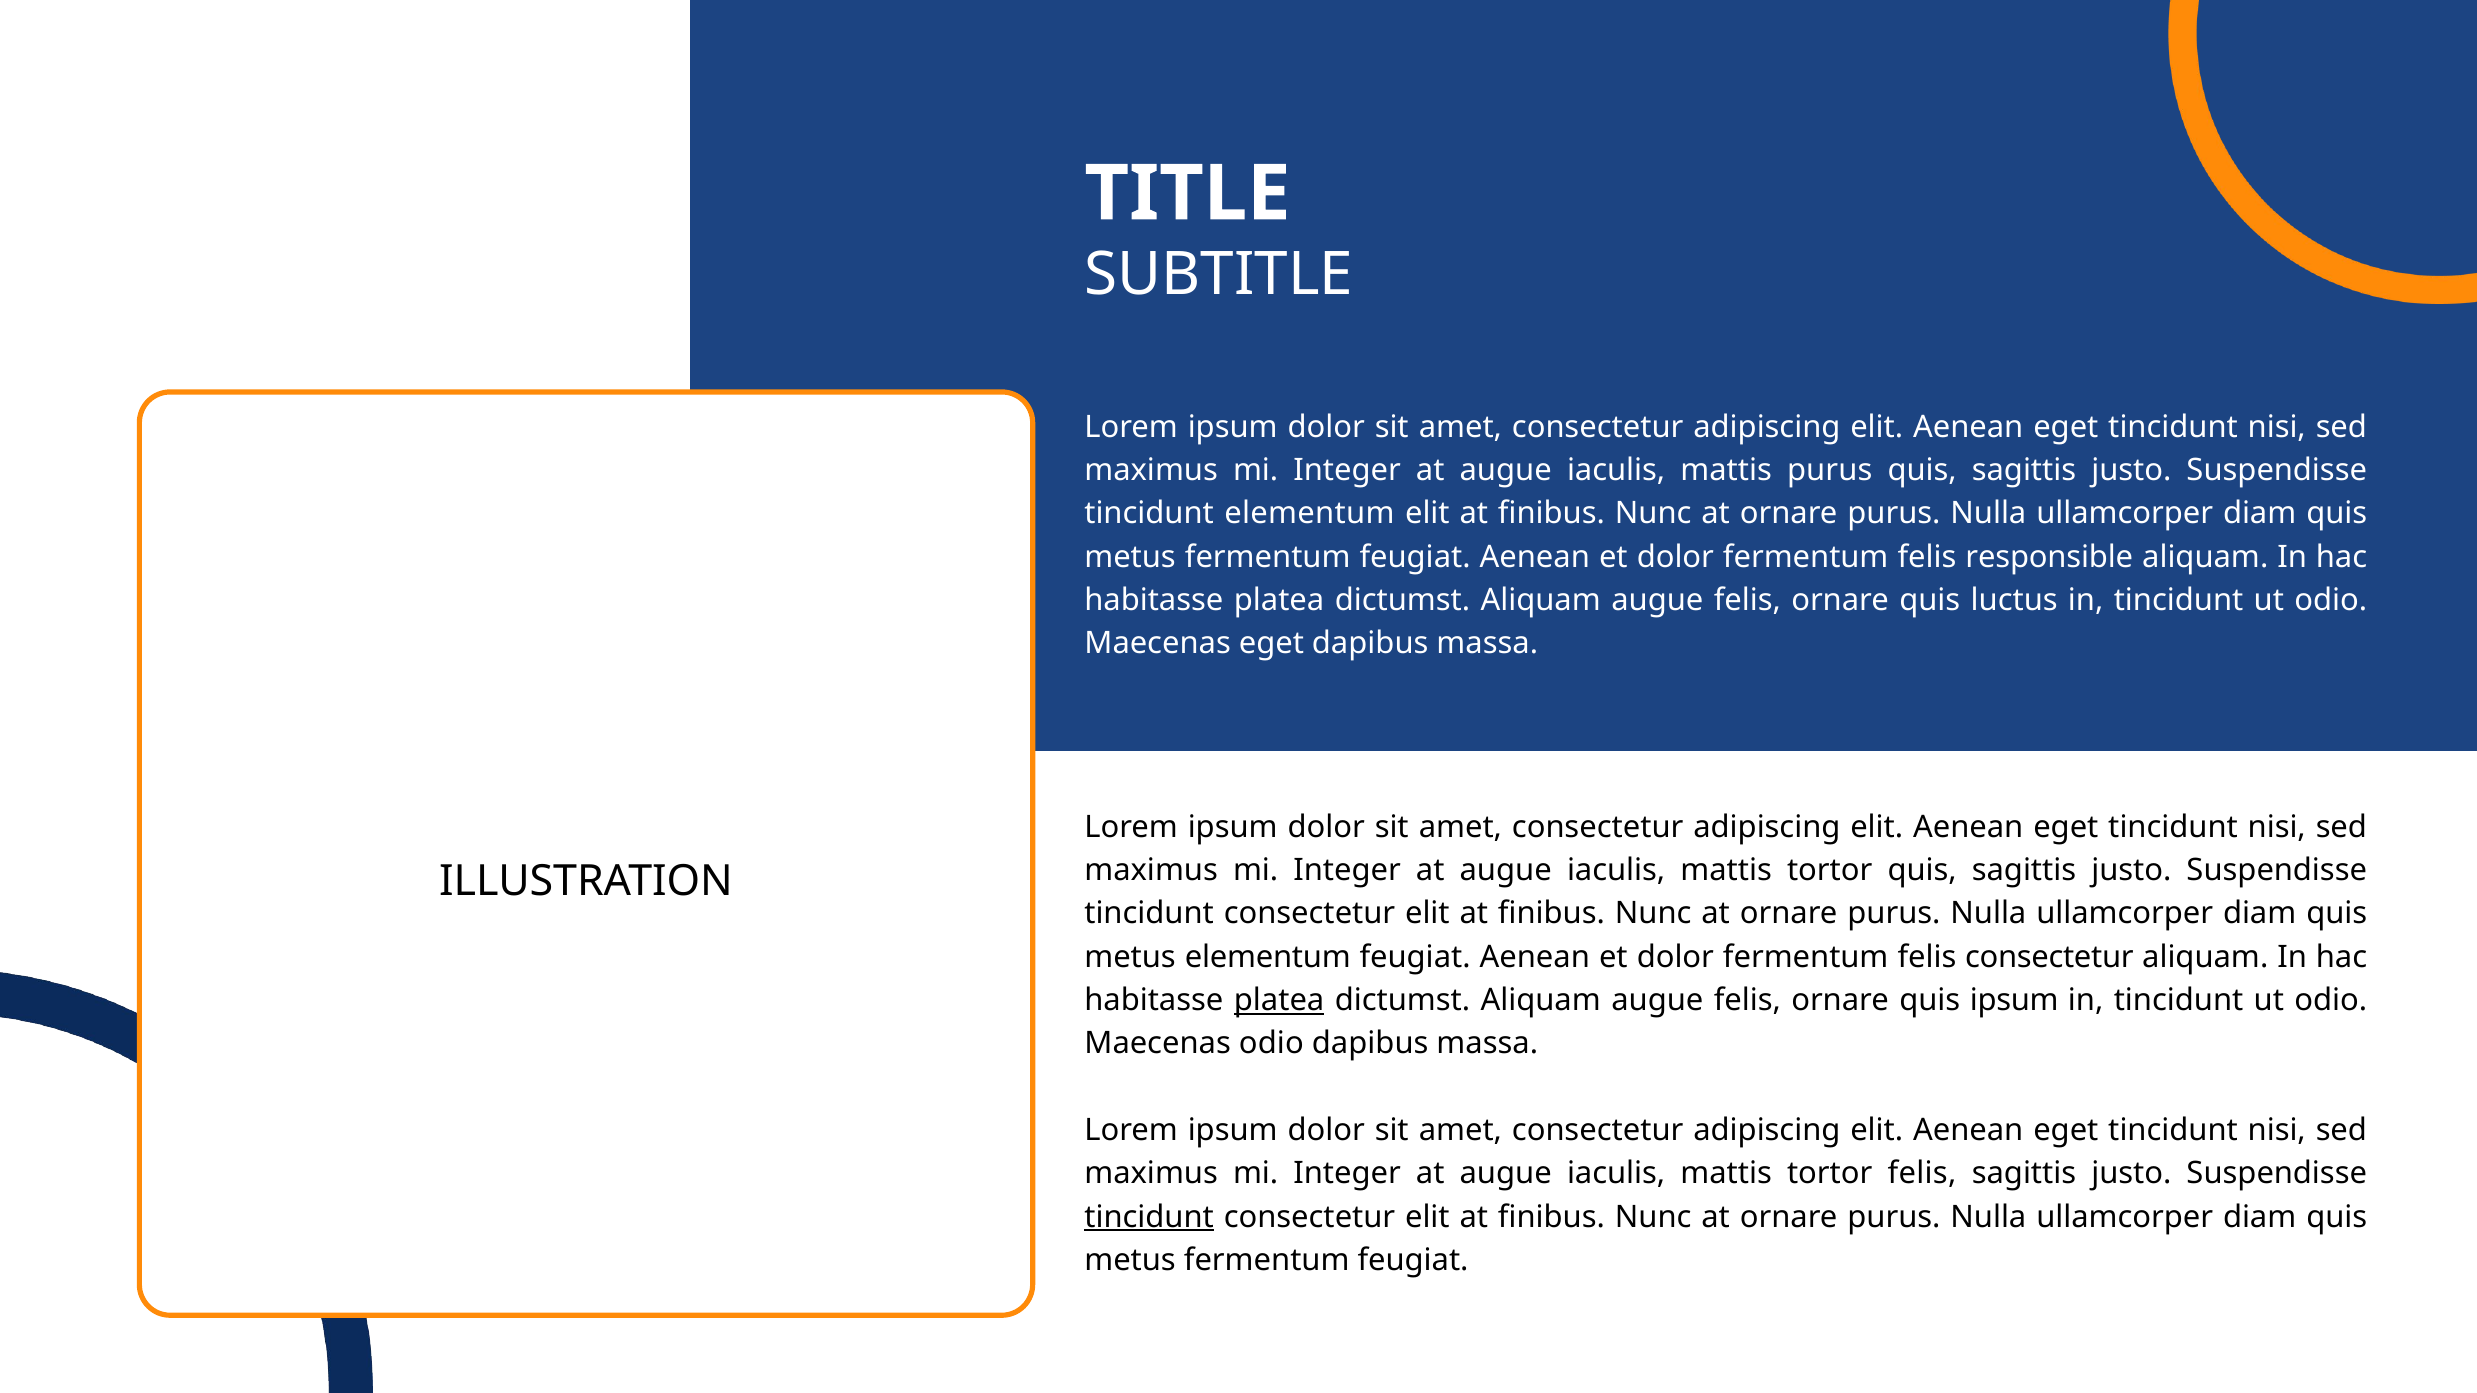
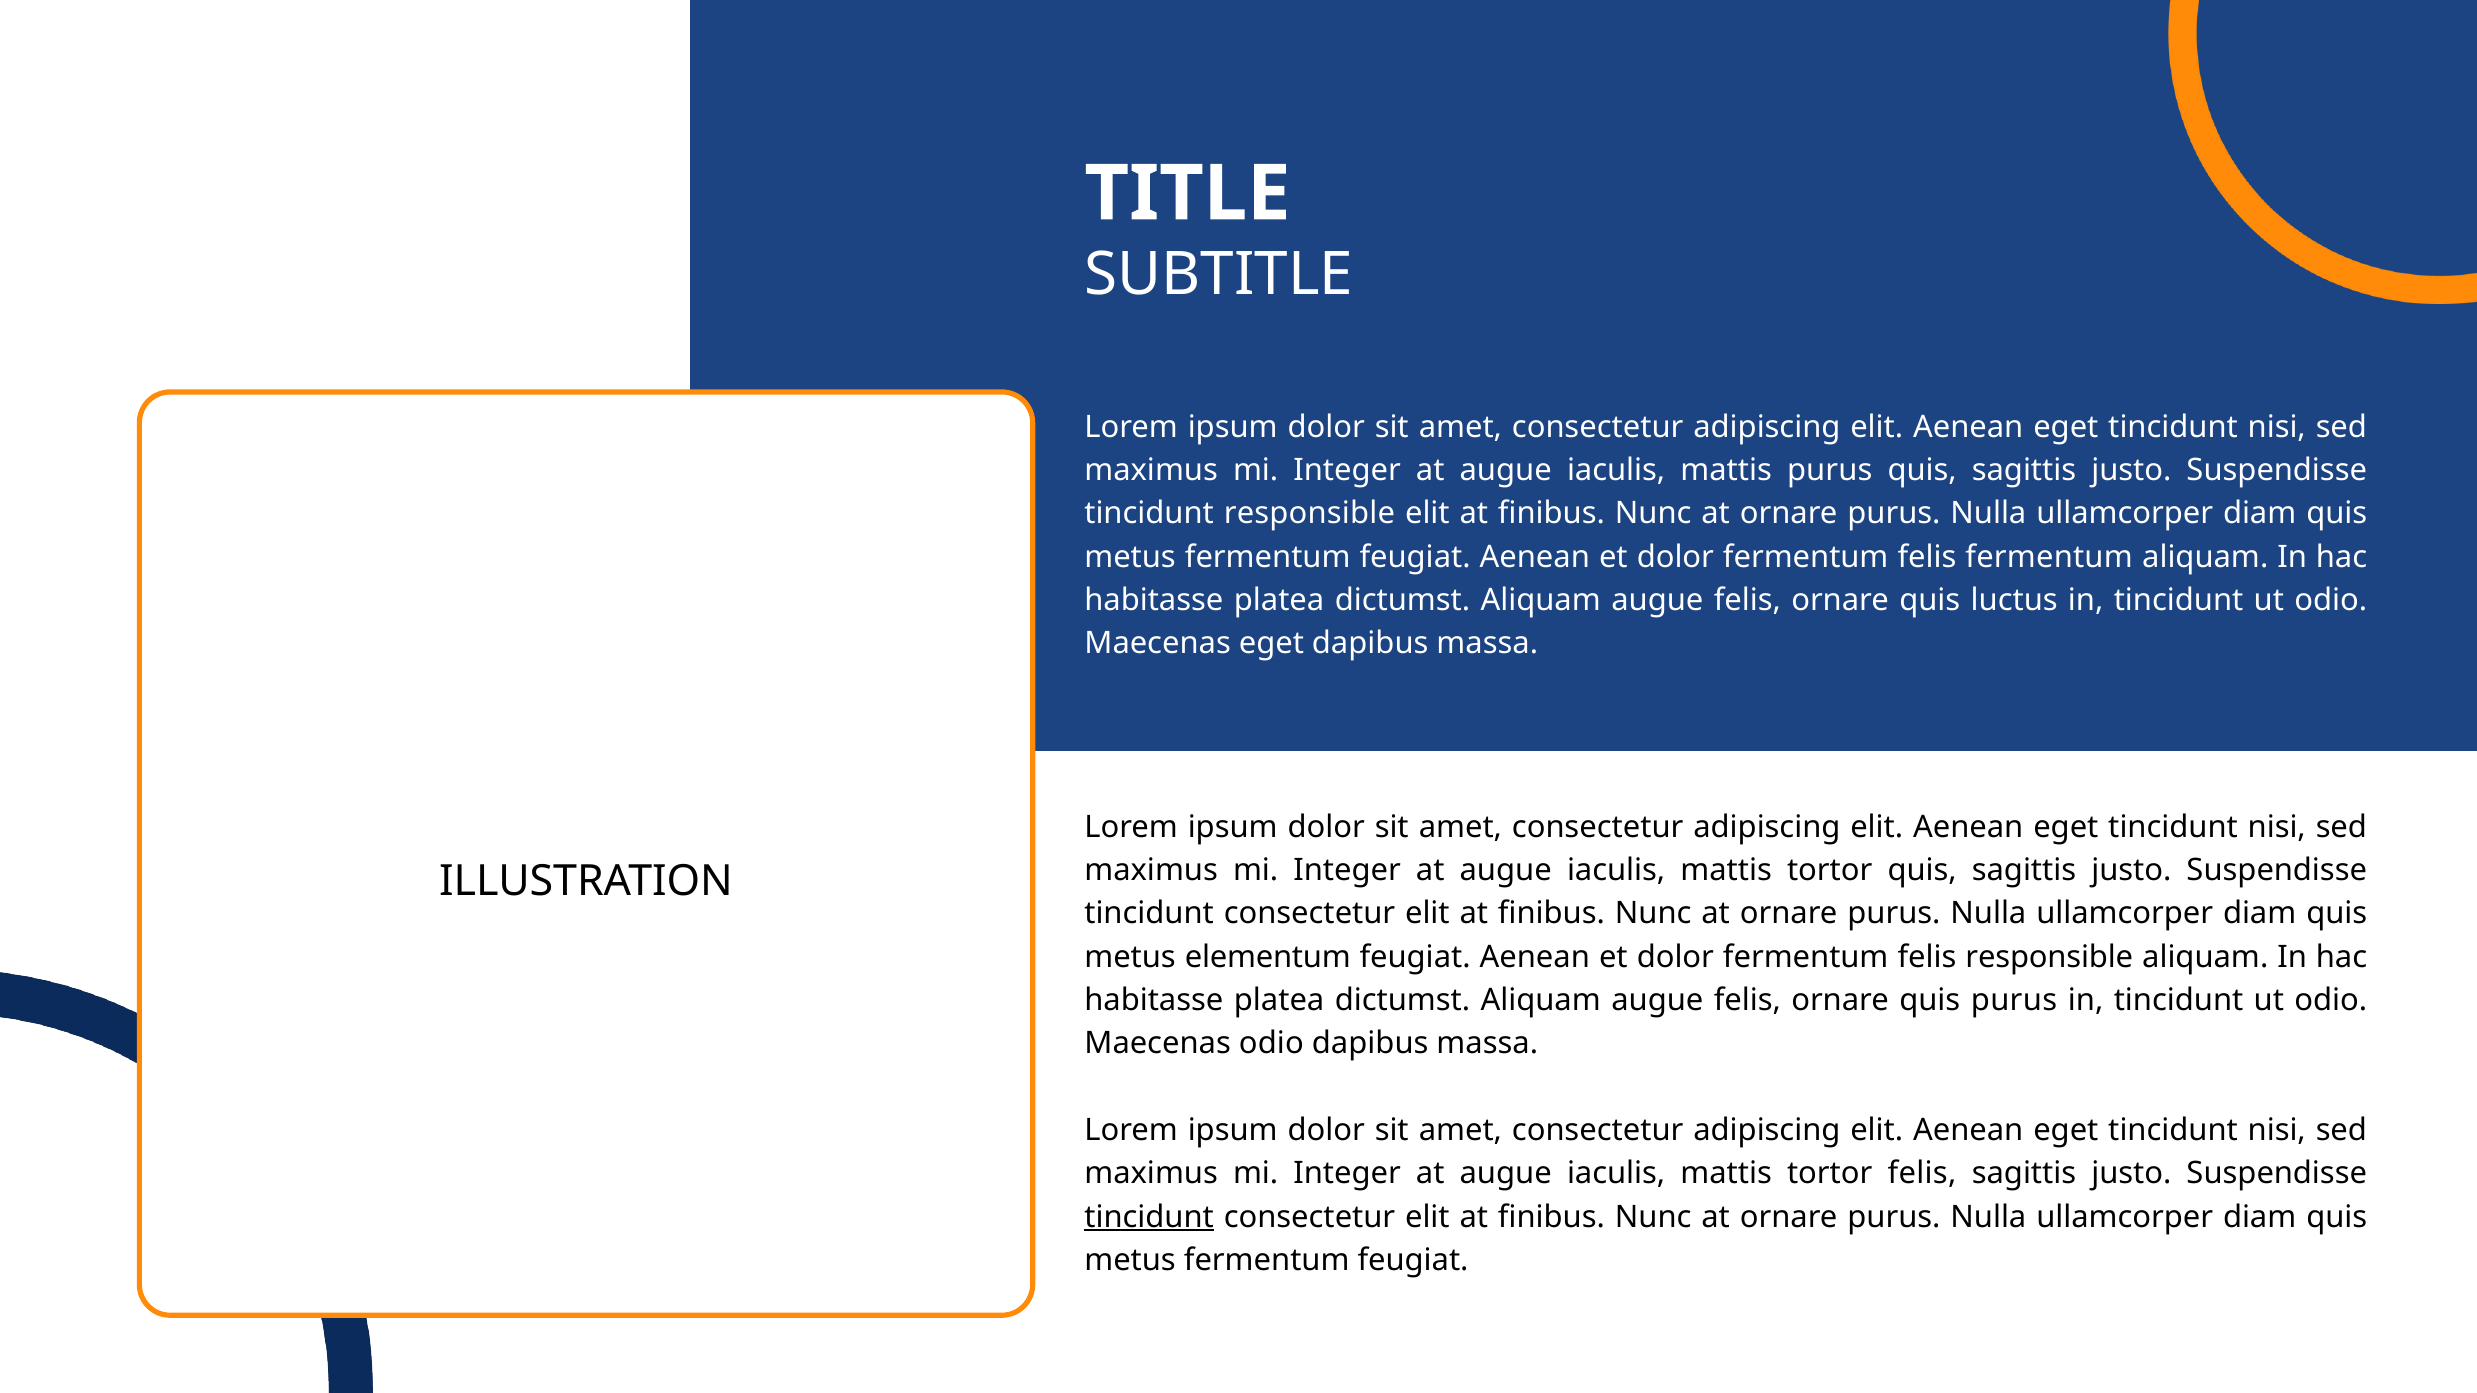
tincidunt elementum: elementum -> responsible (1309, 514)
felis responsible: responsible -> fermentum (2049, 557)
felis consectetur: consectetur -> responsible (2049, 957)
platea underline: present -> none (1279, 1001)
quis ipsum: ipsum -> purus (2014, 1001)
